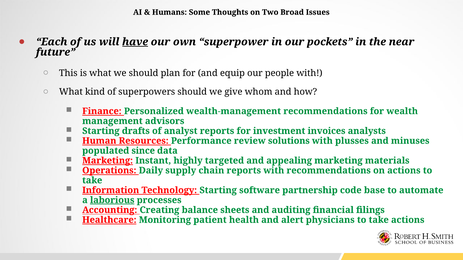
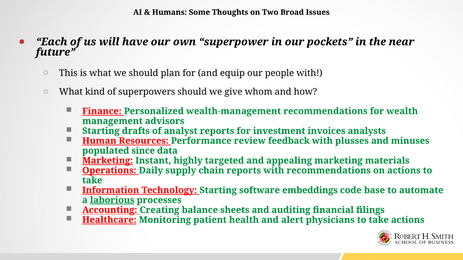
have underline: present -> none (135, 42)
solutions: solutions -> feedback (289, 141)
partnership: partnership -> embeddings (310, 191)
